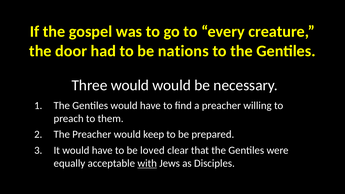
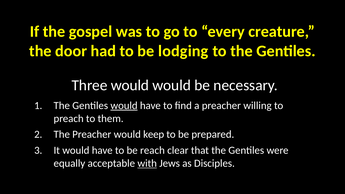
nations: nations -> lodging (183, 51)
would underline: none -> present (124, 106)
loved: loved -> reach (152, 150)
